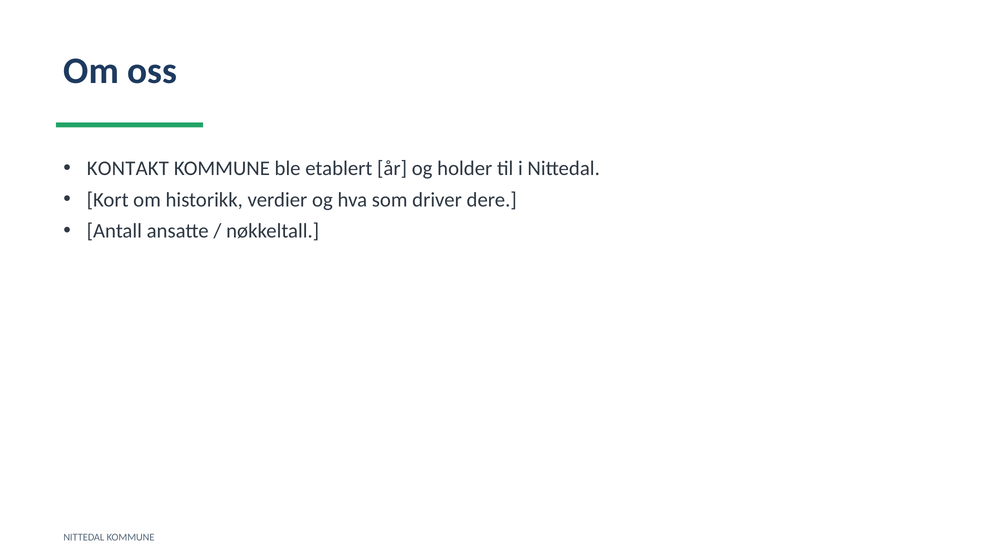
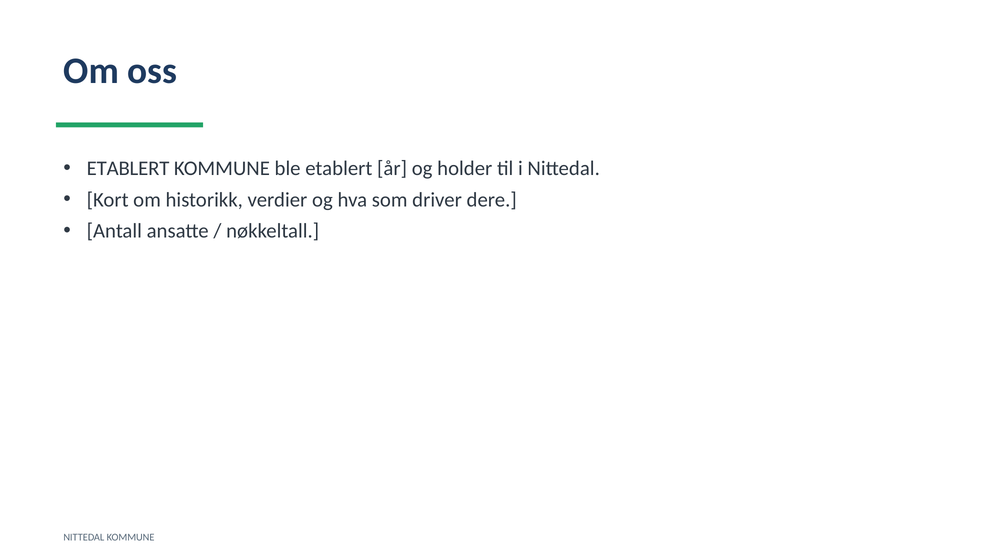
KONTAKT: KONTAKT -> ETABLERT (128, 169)
